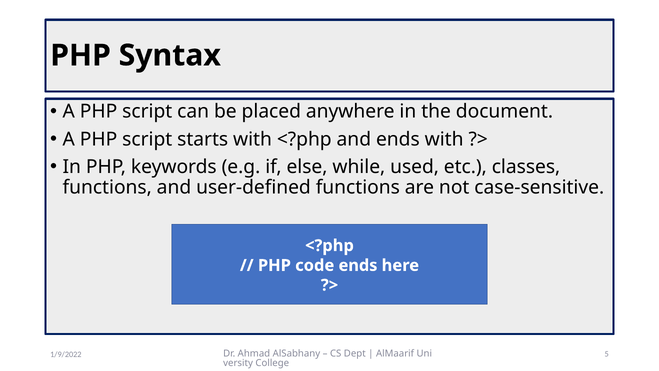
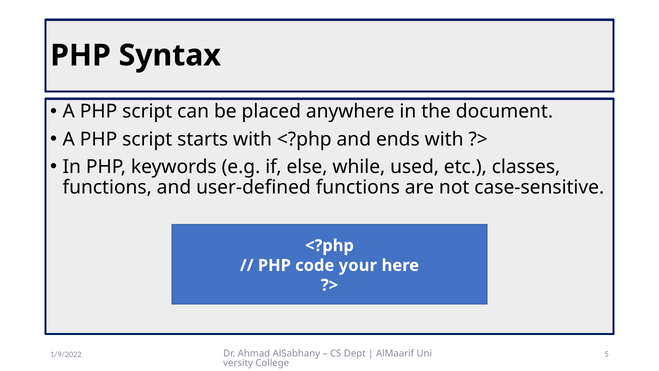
code ends: ends -> your (358, 265)
